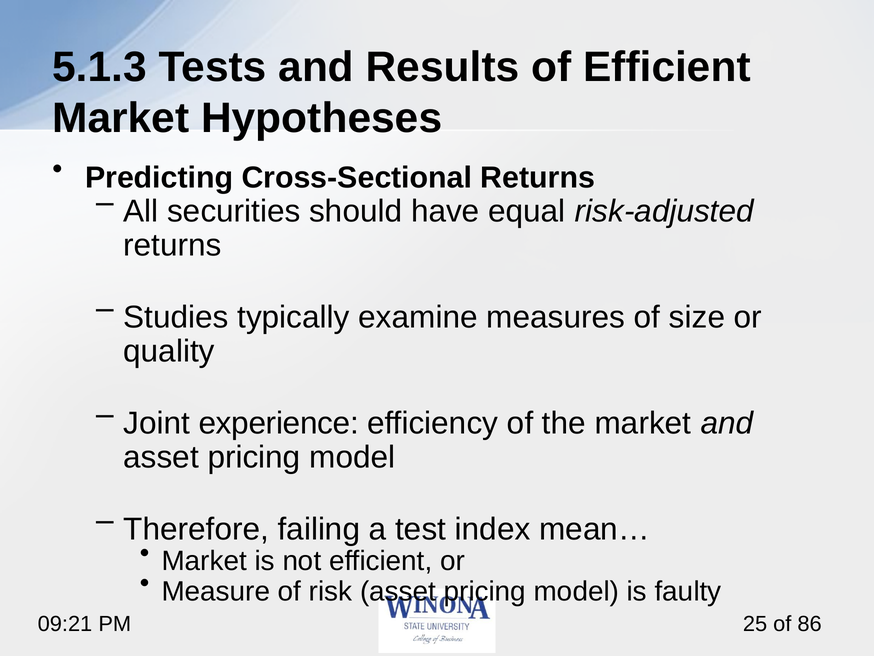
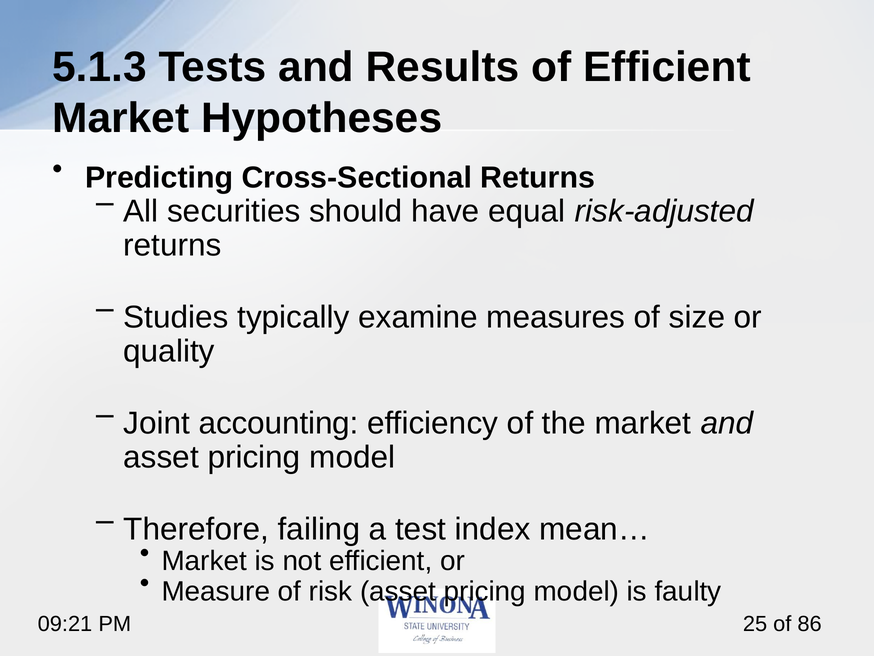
experience: experience -> accounting (279, 423)
